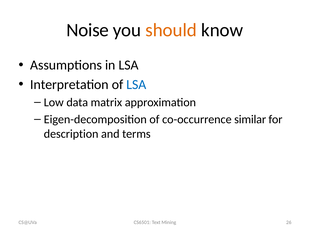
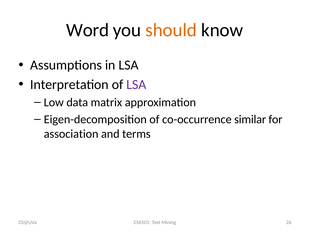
Noise: Noise -> Word (88, 30)
LSA colour: blue -> purple (136, 84)
description: description -> association (71, 133)
